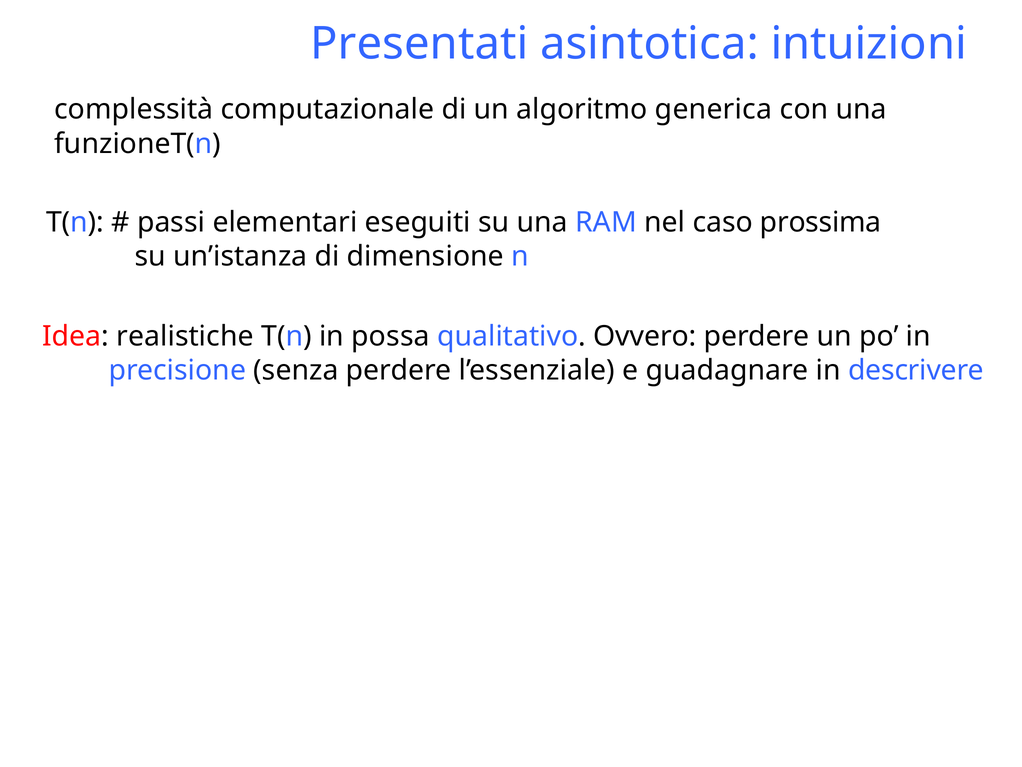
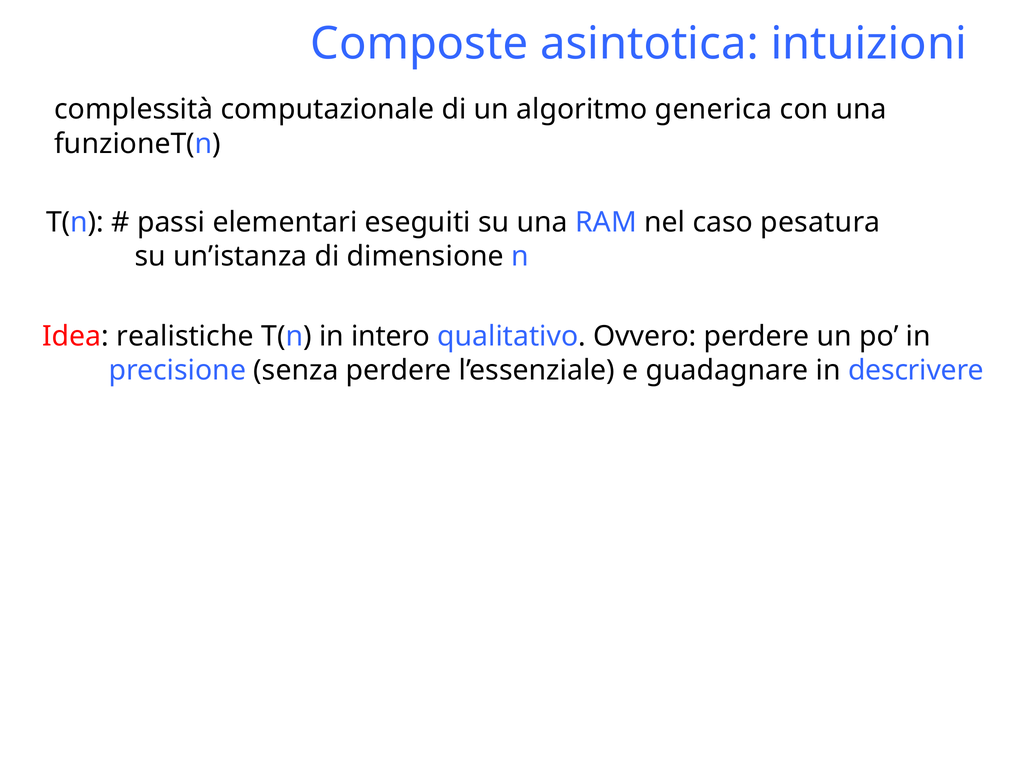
Presentati: Presentati -> Composte (419, 44)
prossima: prossima -> pesatura (820, 222)
possa: possa -> intero (391, 336)
